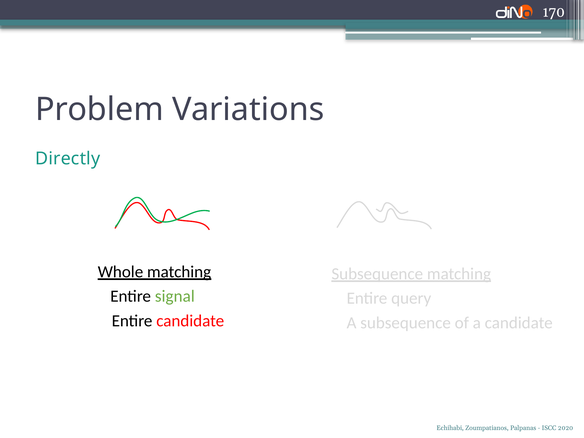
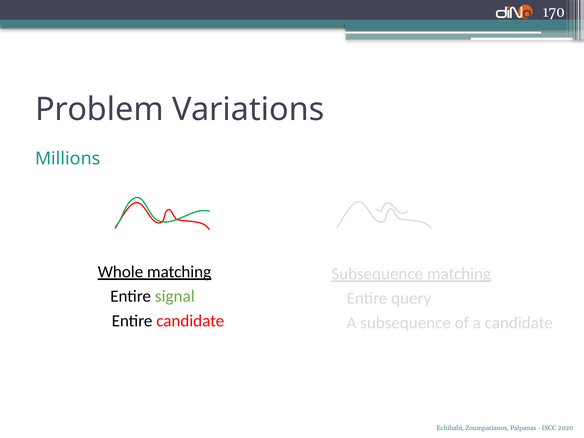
Directly: Directly -> Millions (68, 159)
